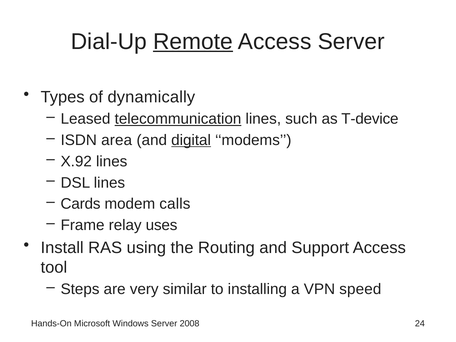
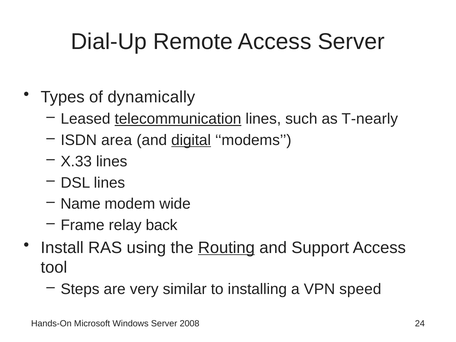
Remote underline: present -> none (193, 41)
T-device: T-device -> T-nearly (370, 119)
X.92: X.92 -> X.33 (76, 161)
Cards: Cards -> Name (81, 204)
calls: calls -> wide (175, 204)
uses: uses -> back (162, 225)
Routing underline: none -> present (226, 248)
